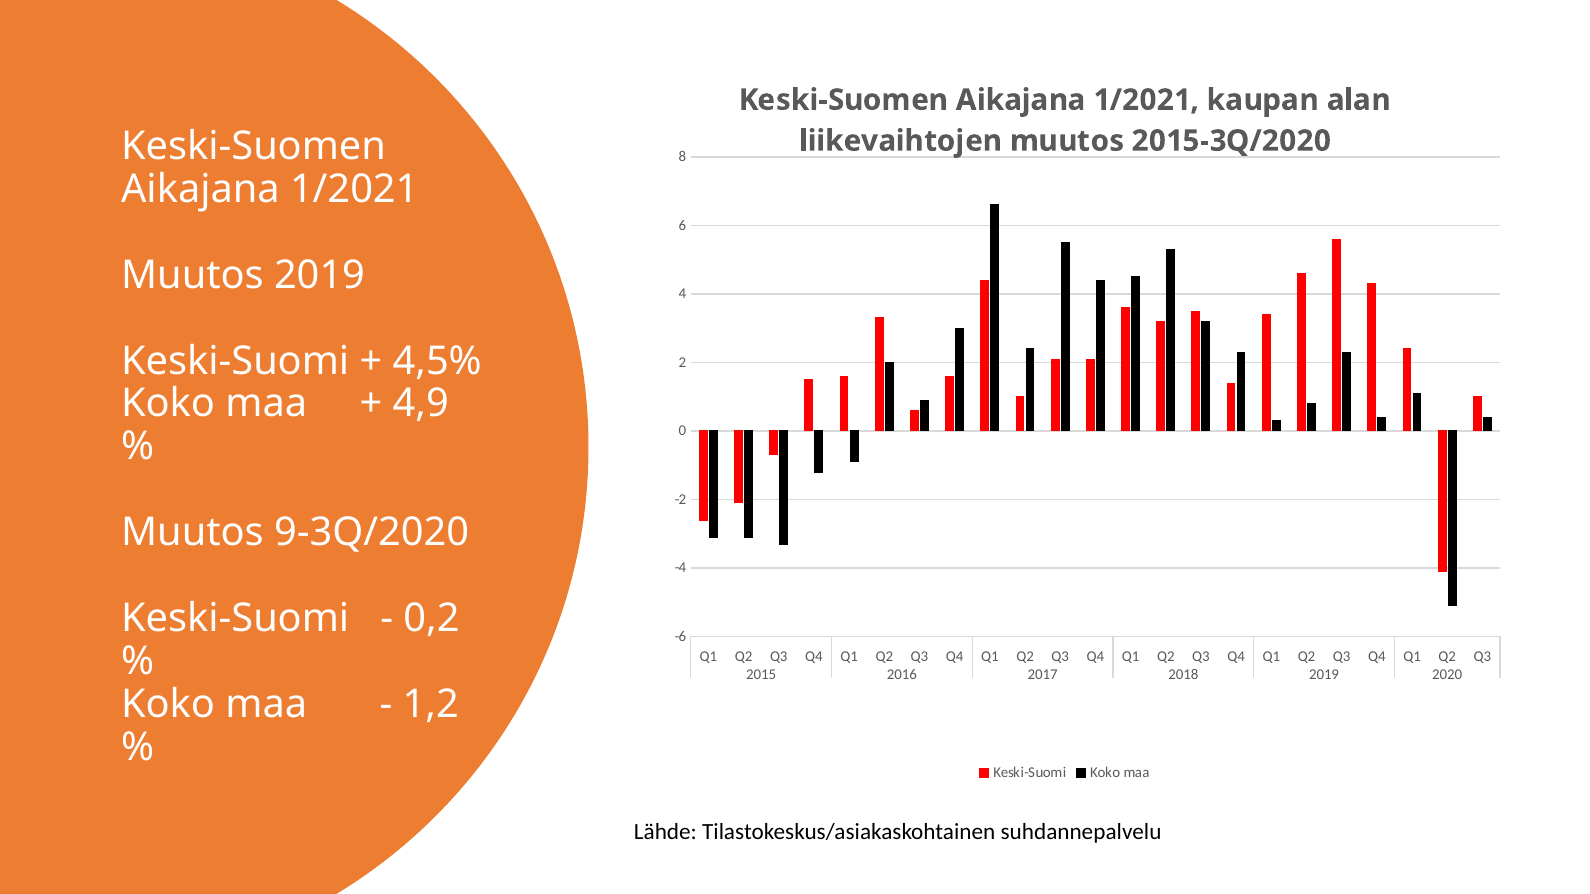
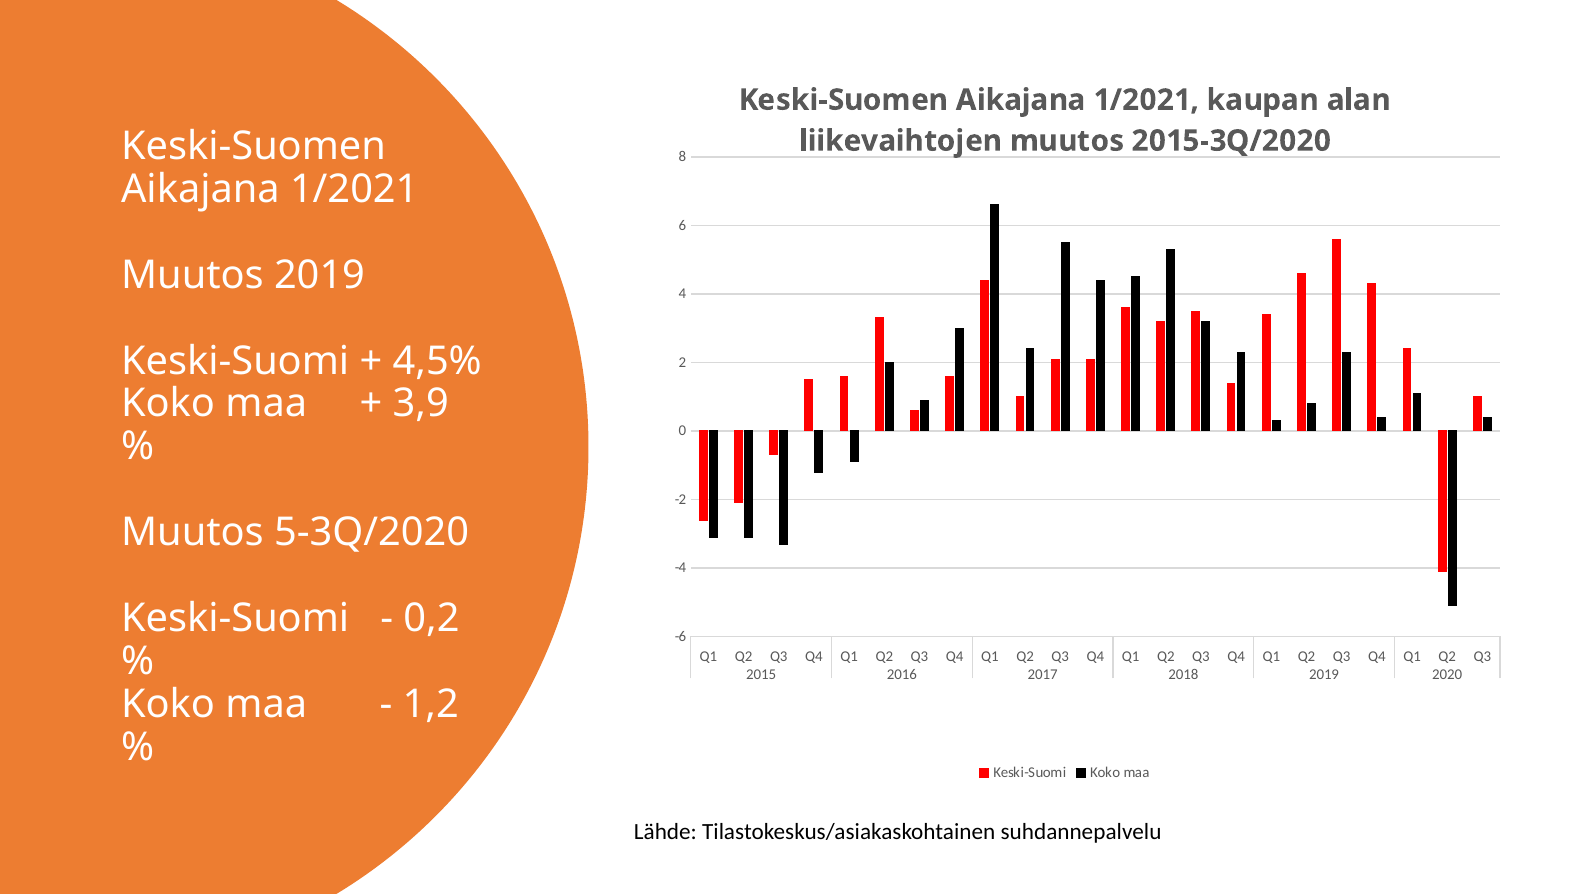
4,9: 4,9 -> 3,9 (421, 404)
9-3Q/2020: 9-3Q/2020 -> 5-3Q/2020 (372, 533)
